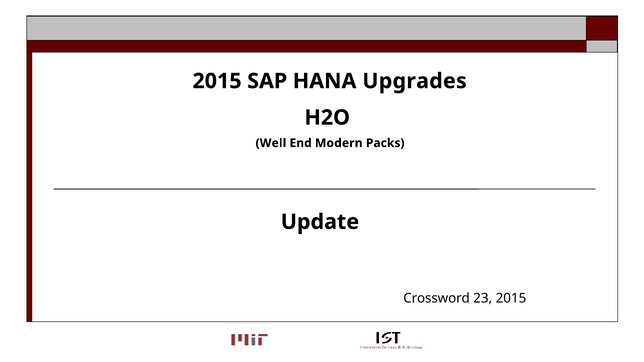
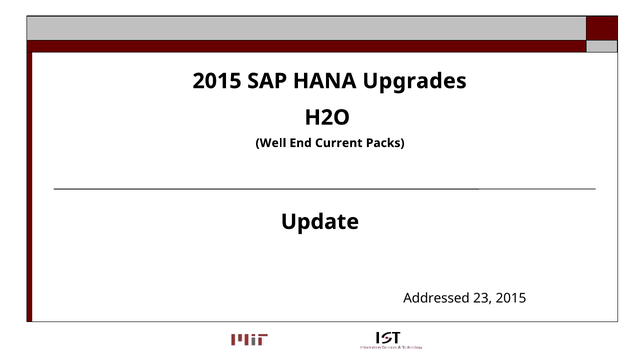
Modern: Modern -> Current (339, 143)
Crossword: Crossword -> Addressed (437, 299)
